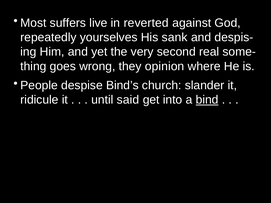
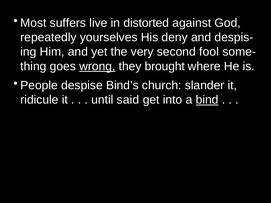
reverted: reverted -> distorted (146, 23)
sank: sank -> deny (175, 37)
real: real -> fool (209, 52)
wrong underline: none -> present (97, 66)
opinion: opinion -> brought (165, 66)
